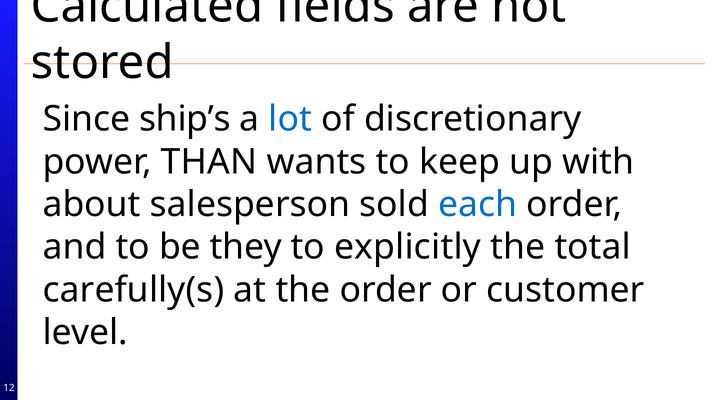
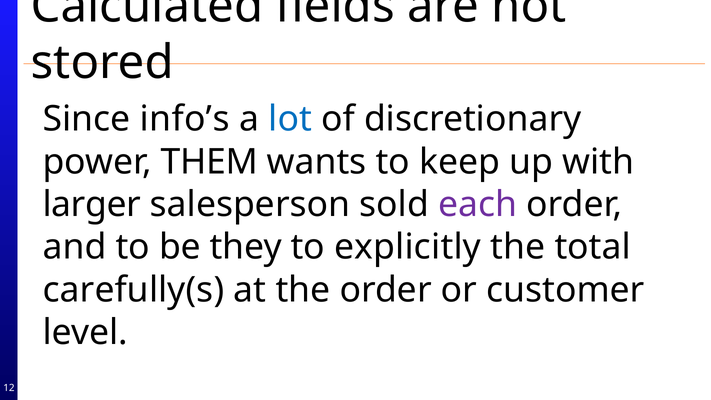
ship’s: ship’s -> info’s (185, 119)
THAN: THAN -> THEM (209, 162)
about: about -> larger (92, 205)
each colour: blue -> purple (478, 205)
